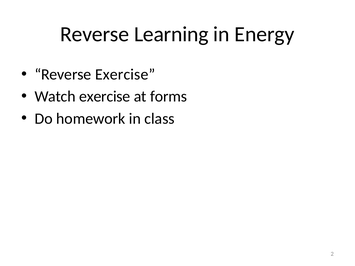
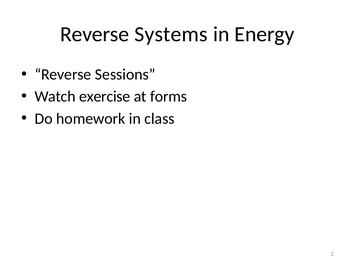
Learning: Learning -> Systems (171, 34)
Reverse Exercise: Exercise -> Sessions (125, 74)
